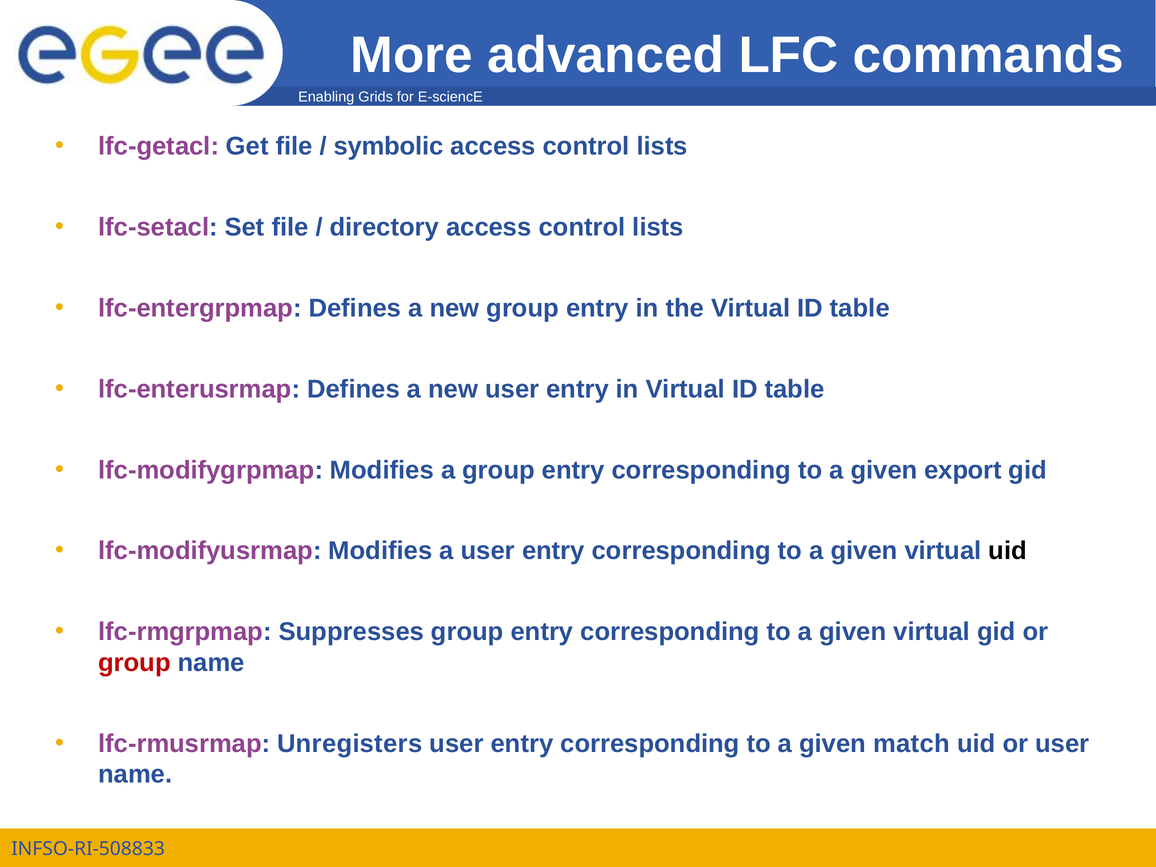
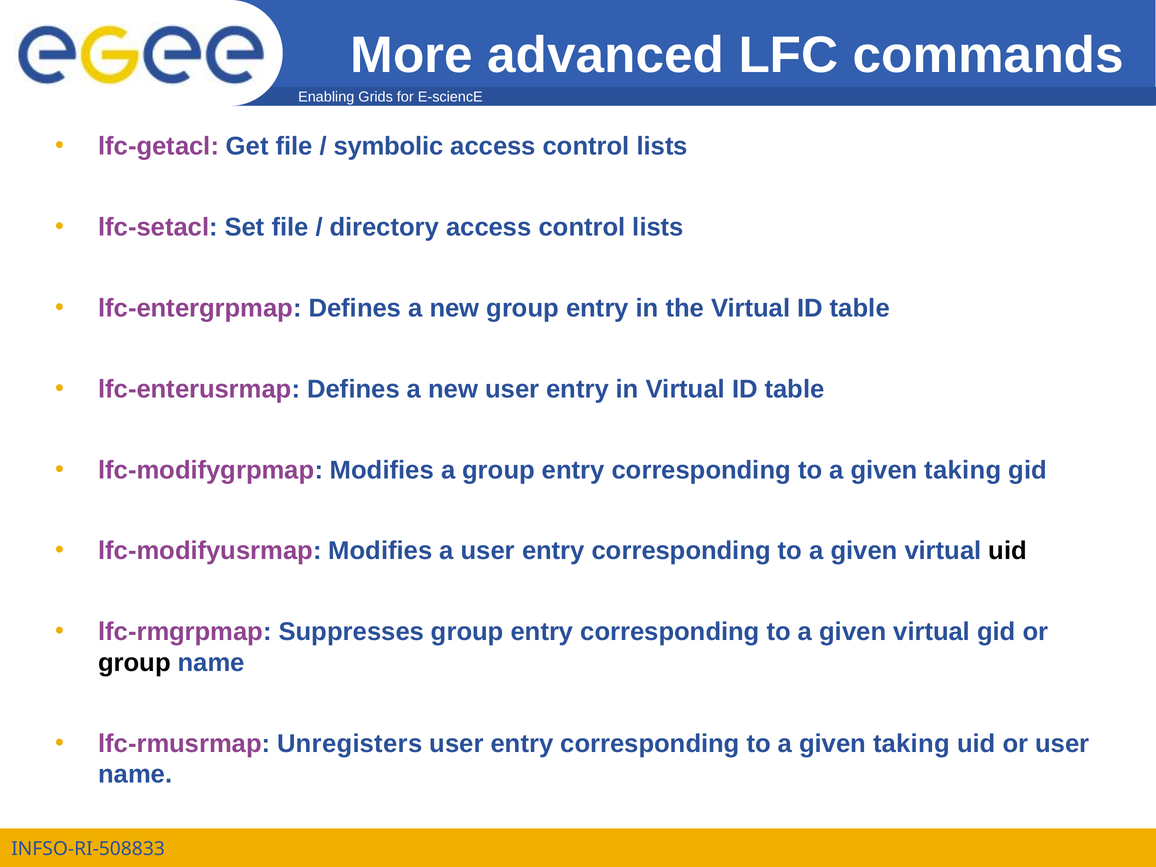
export: export -> taking (963, 470)
group colour: red -> black (135, 663)
match: match -> taking (911, 744)
